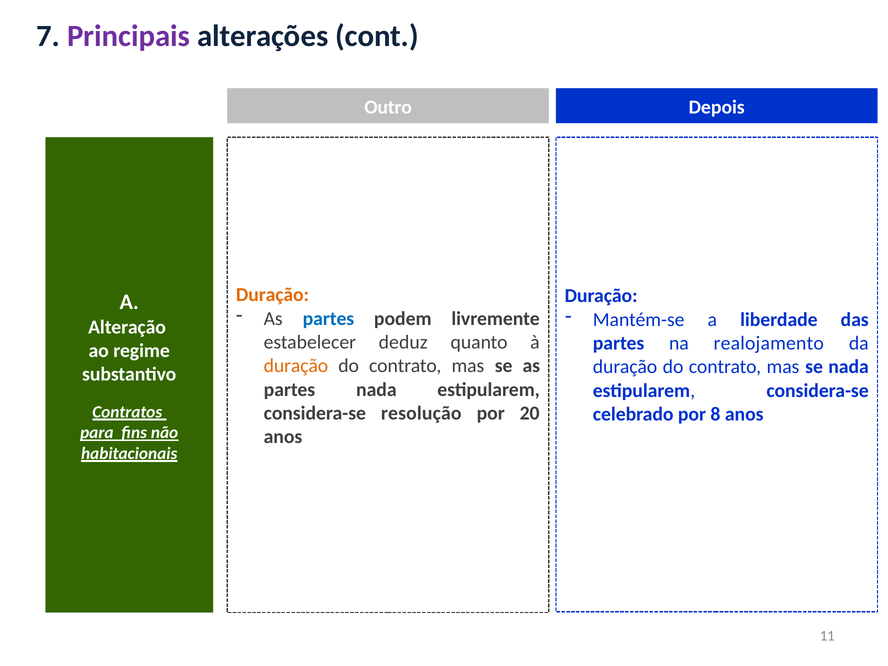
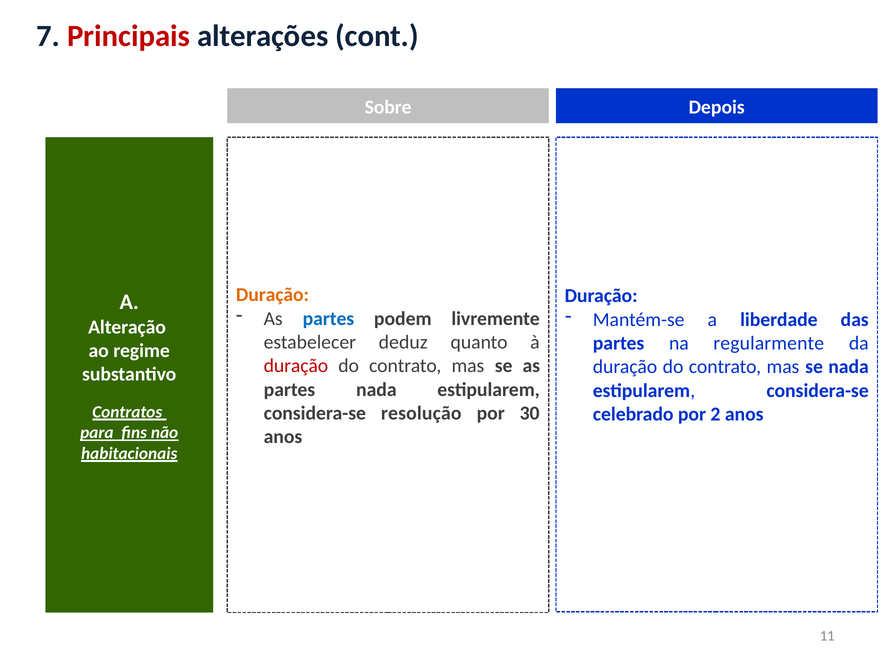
Principais colour: purple -> red (129, 36)
Outro: Outro -> Sobre (388, 107)
realojamento: realojamento -> regularmente (769, 343)
duração colour: orange -> red (296, 366)
20: 20 -> 30 (530, 413)
8: 8 -> 2 (715, 414)
